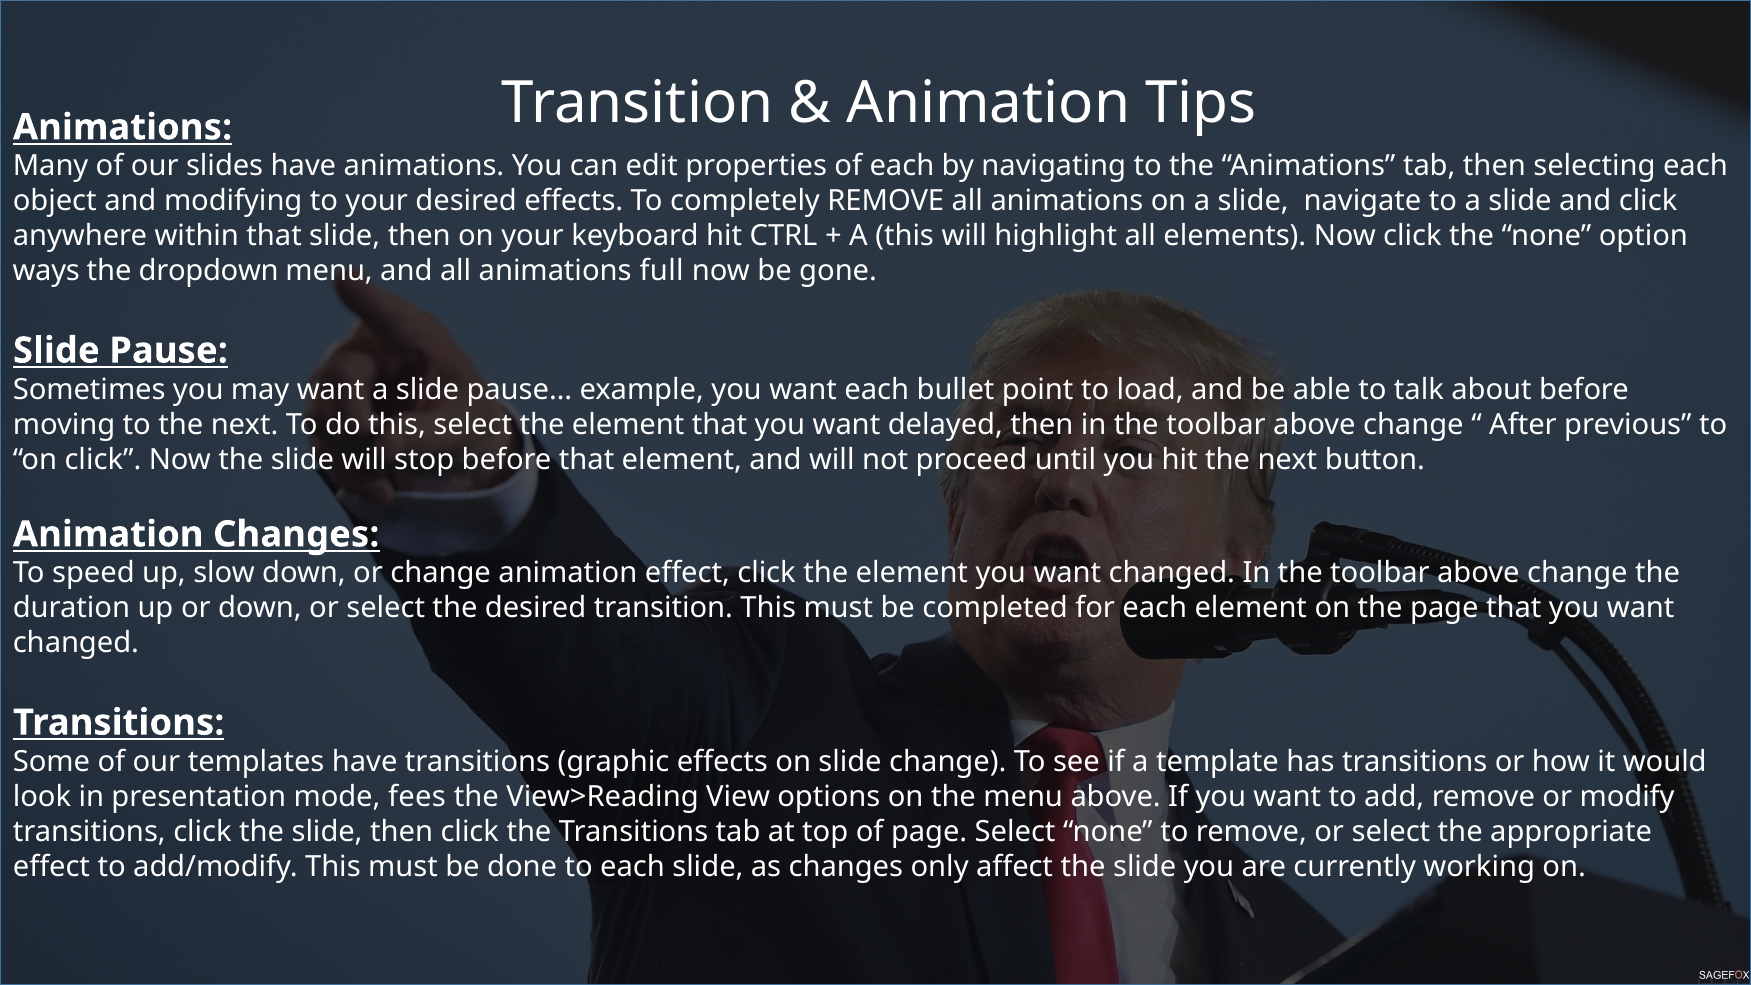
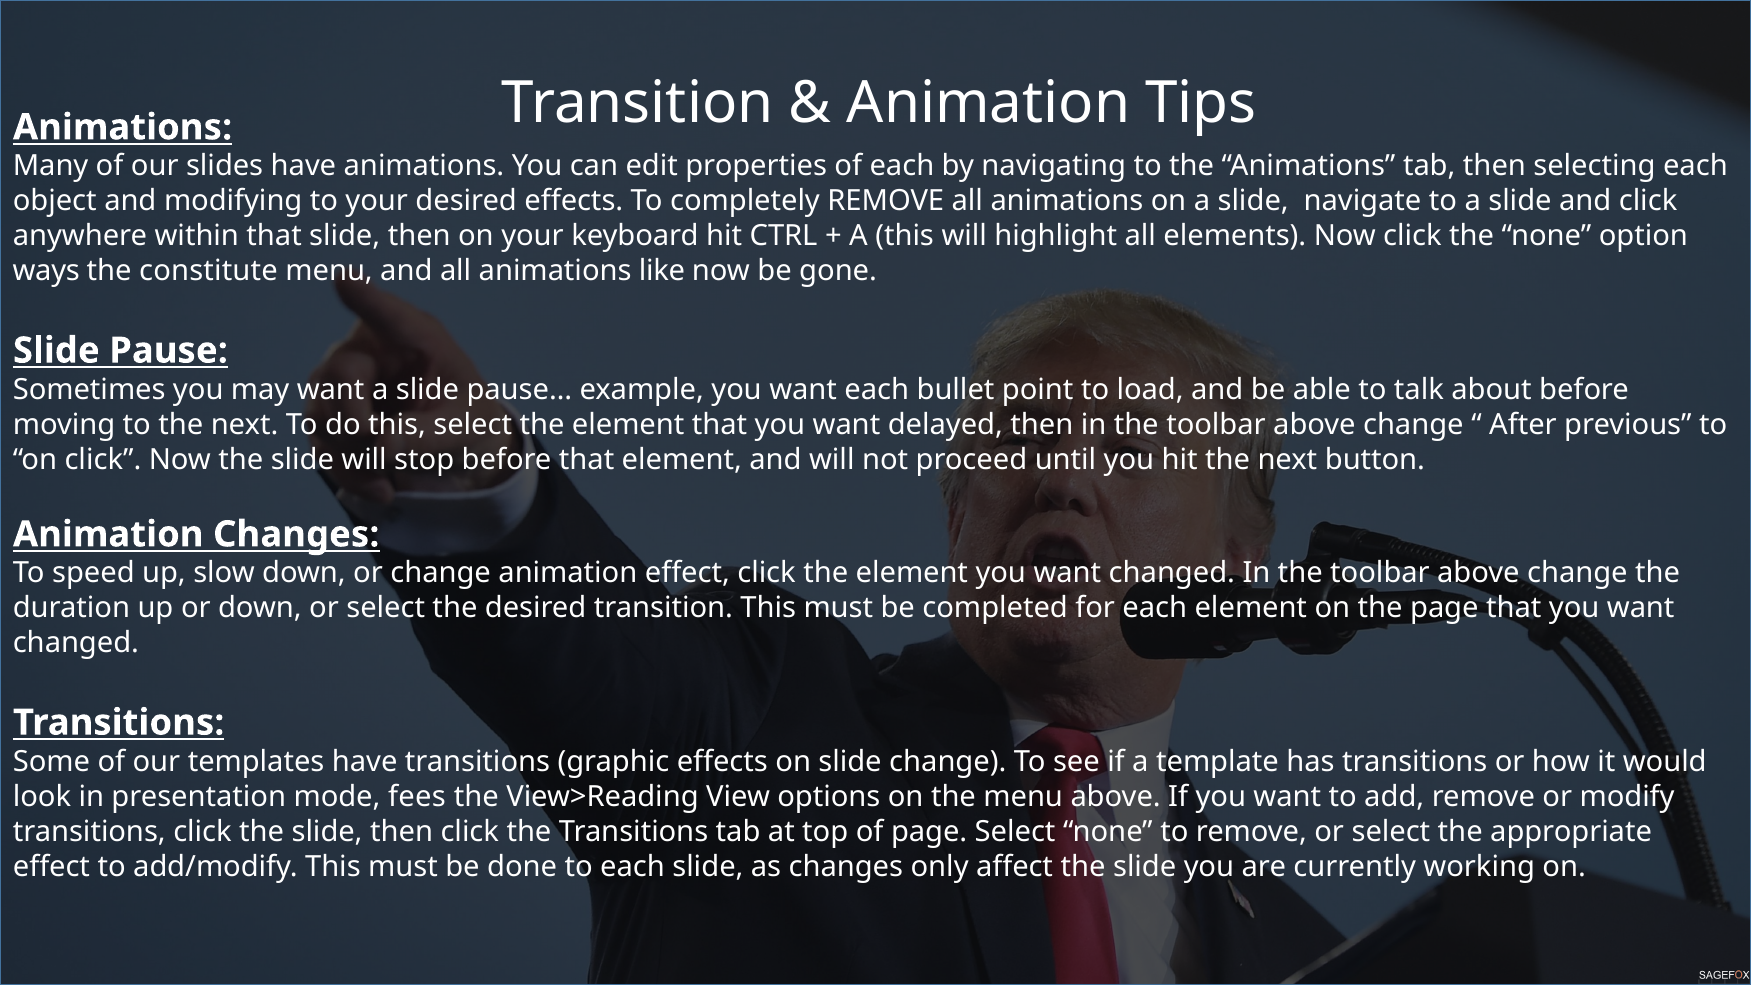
dropdown: dropdown -> constitute (208, 271)
full: full -> like (662, 271)
